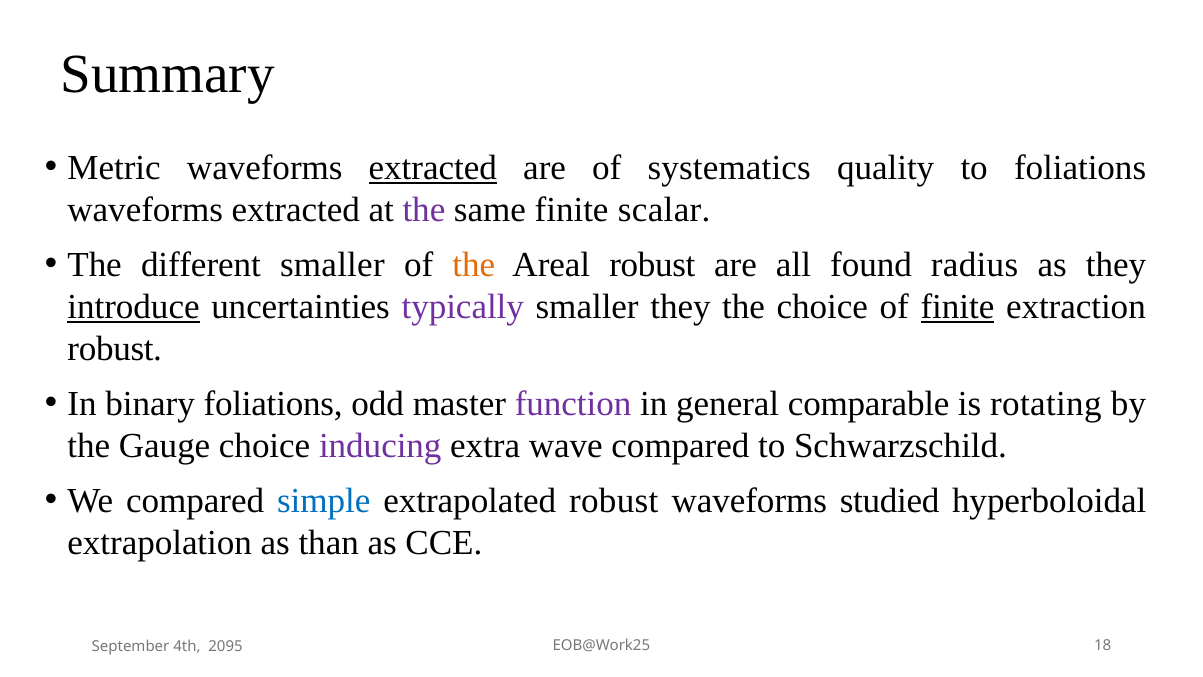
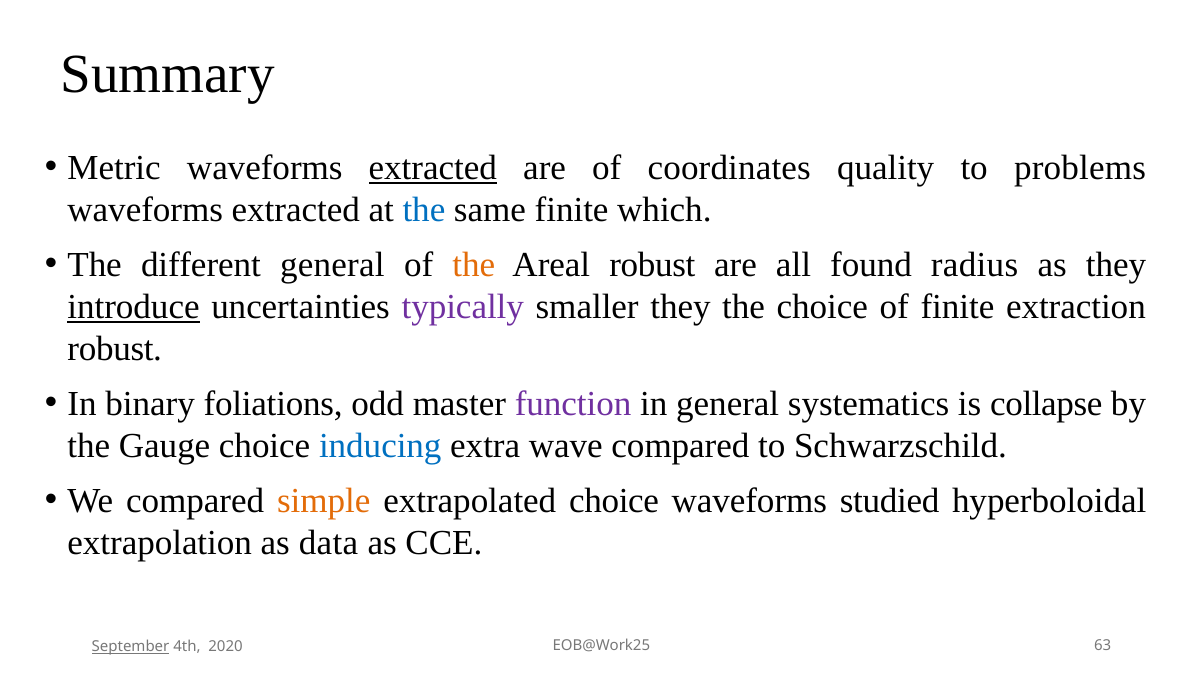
systematics: systematics -> coordinates (729, 168)
to foliations: foliations -> problems (1080, 168)
the colour: purple -> blue (424, 210)
scalar: scalar -> which (664, 210)
different smaller: smaller -> general (332, 265)
finite underline: present -> none (957, 307)
comparable: comparable -> systematics (869, 403)
rotating: rotating -> collapse (1046, 403)
inducing colour: purple -> blue (380, 446)
simple colour: blue -> orange (324, 500)
extrapolated robust: robust -> choice (614, 500)
than: than -> data (329, 542)
18: 18 -> 63 (1103, 645)
September underline: none -> present (131, 646)
2095: 2095 -> 2020 (226, 646)
